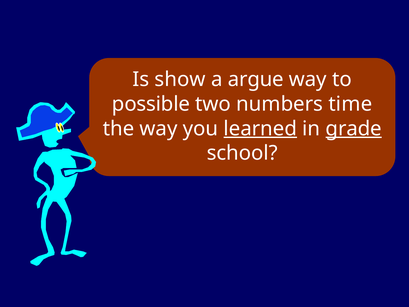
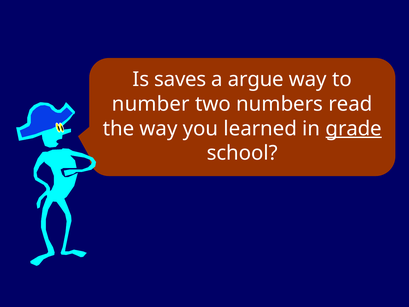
show: show -> saves (180, 79)
possible: possible -> number (151, 104)
time: time -> read (350, 104)
learned underline: present -> none (260, 128)
